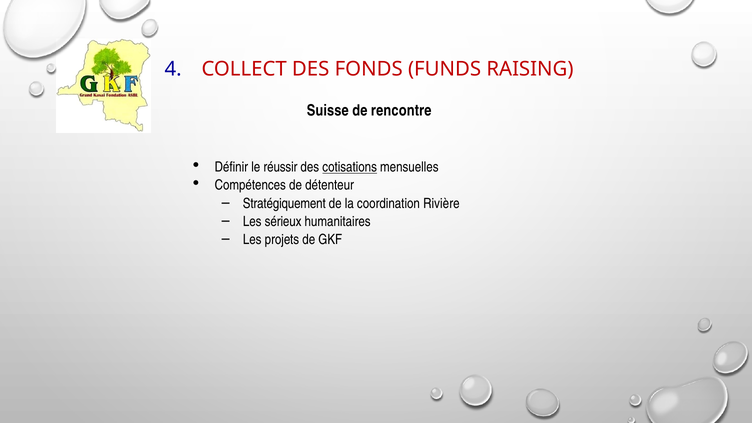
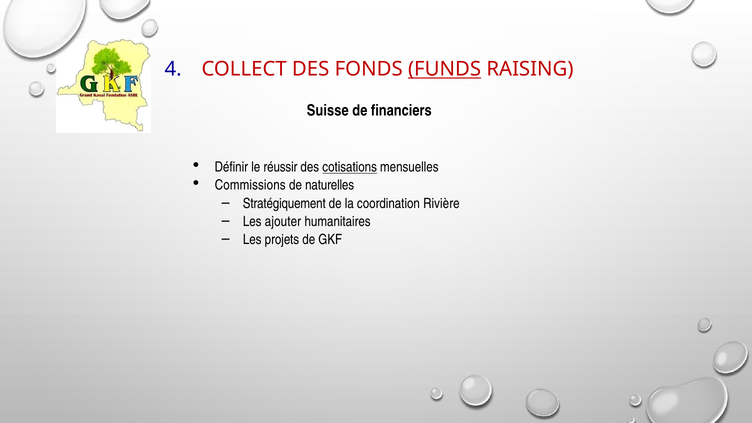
FUNDS underline: none -> present (445, 69)
rencontre: rencontre -> financiers (401, 110)
Compétences: Compétences -> Commissions (250, 185)
détenteur: détenteur -> naturelles (330, 185)
sérieux: sérieux -> ajouter (283, 222)
